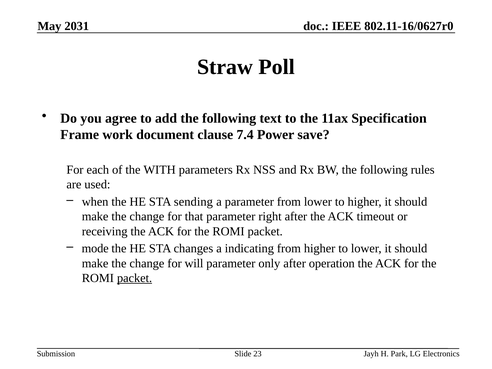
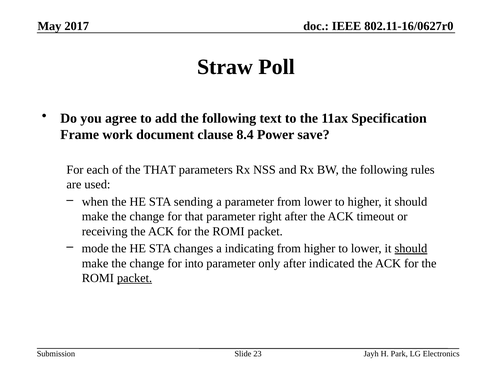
2031: 2031 -> 2017 (77, 26)
7.4: 7.4 -> 8.4 (245, 135)
the WITH: WITH -> THAT (160, 170)
should underline: none -> present (411, 249)
will: will -> into (194, 263)
operation: operation -> indicated (332, 263)
